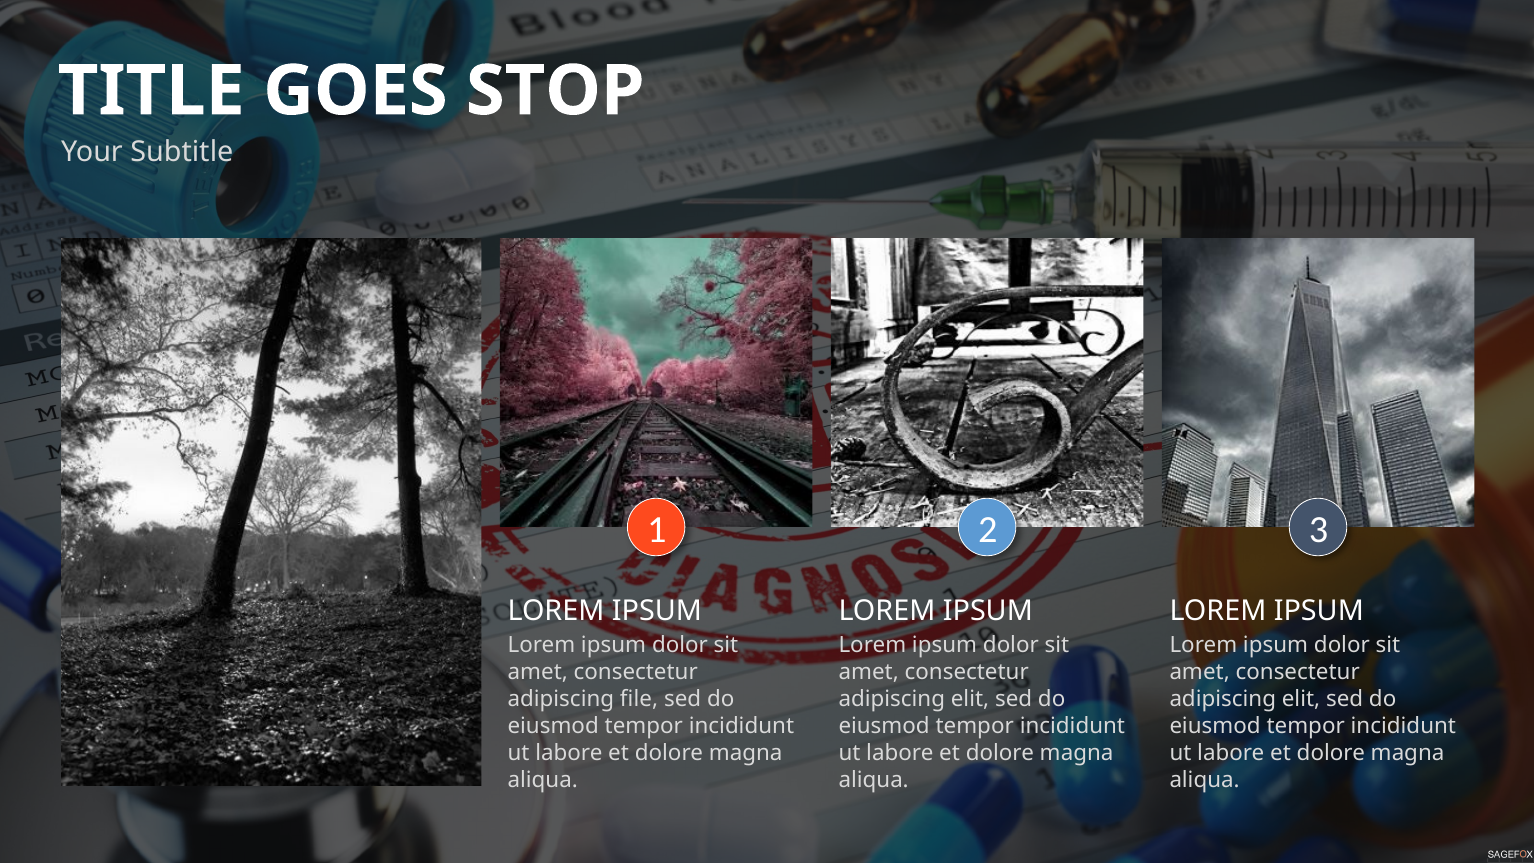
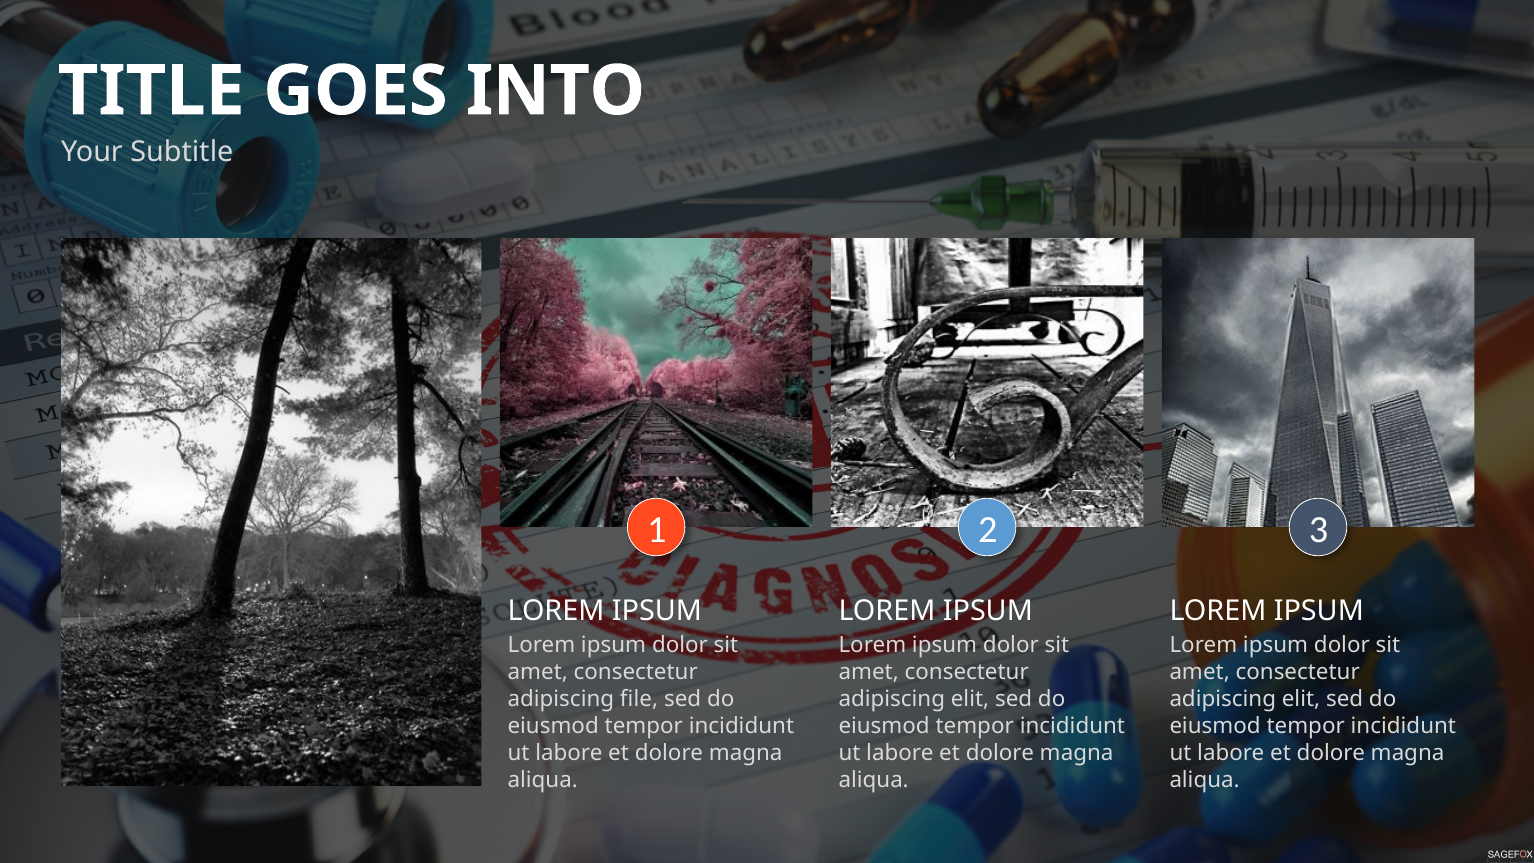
STOP: STOP -> INTO (556, 91)
